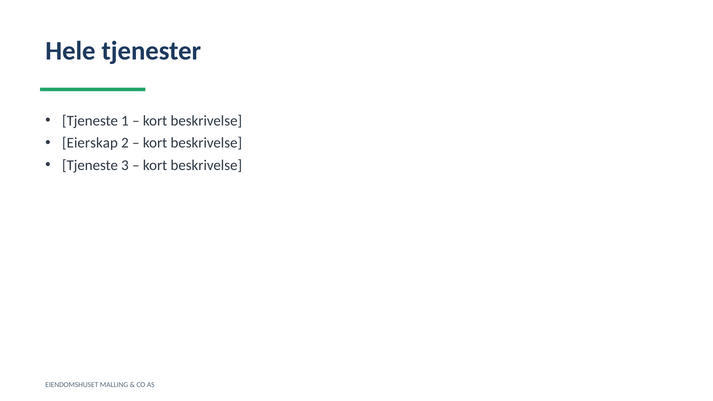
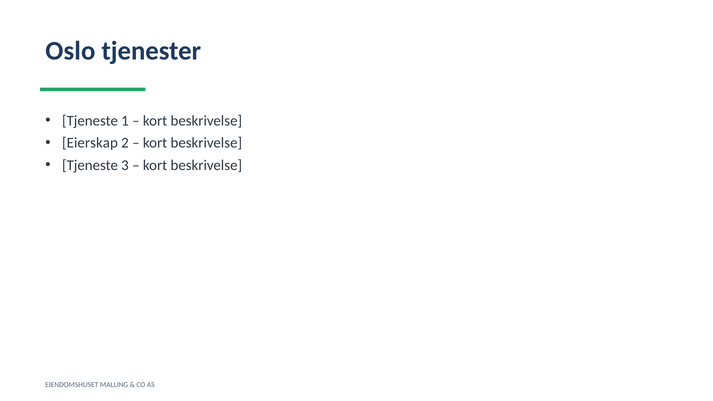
Hele: Hele -> Oslo (70, 51)
